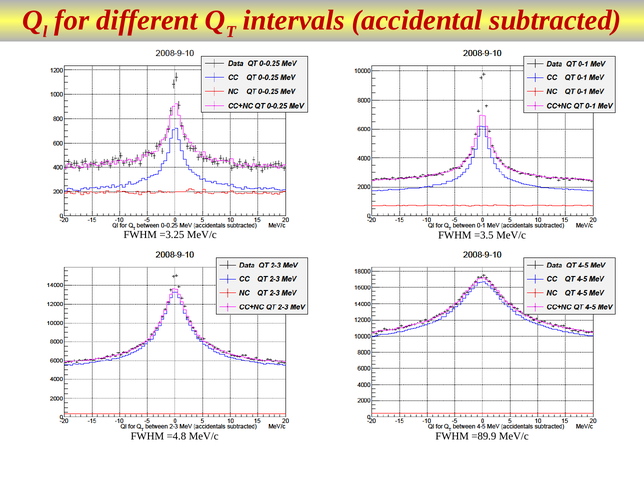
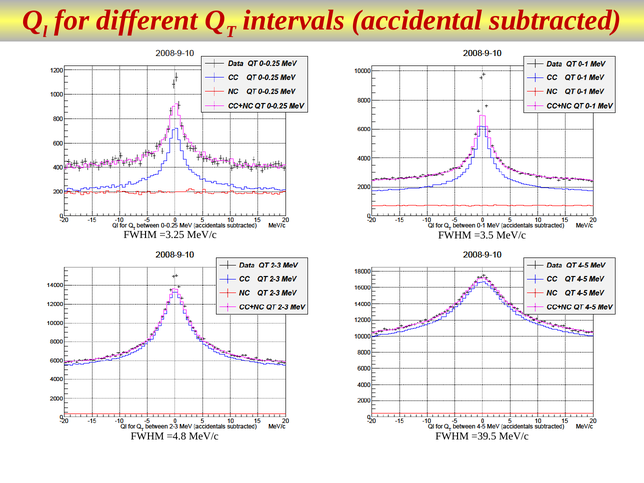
=89.9: =89.9 -> =39.5 (484, 436)
